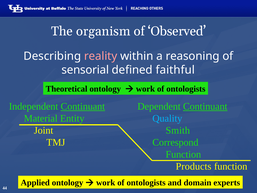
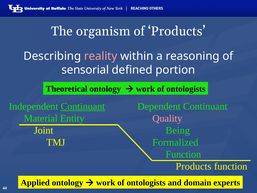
of Observed: Observed -> Products (177, 31)
faithful: faithful -> portion (175, 70)
Continuant underline: present -> none (205, 106)
Quality colour: light blue -> pink (167, 118)
Smith: Smith -> Being (178, 130)
Correspond: Correspond -> Formalized (175, 142)
